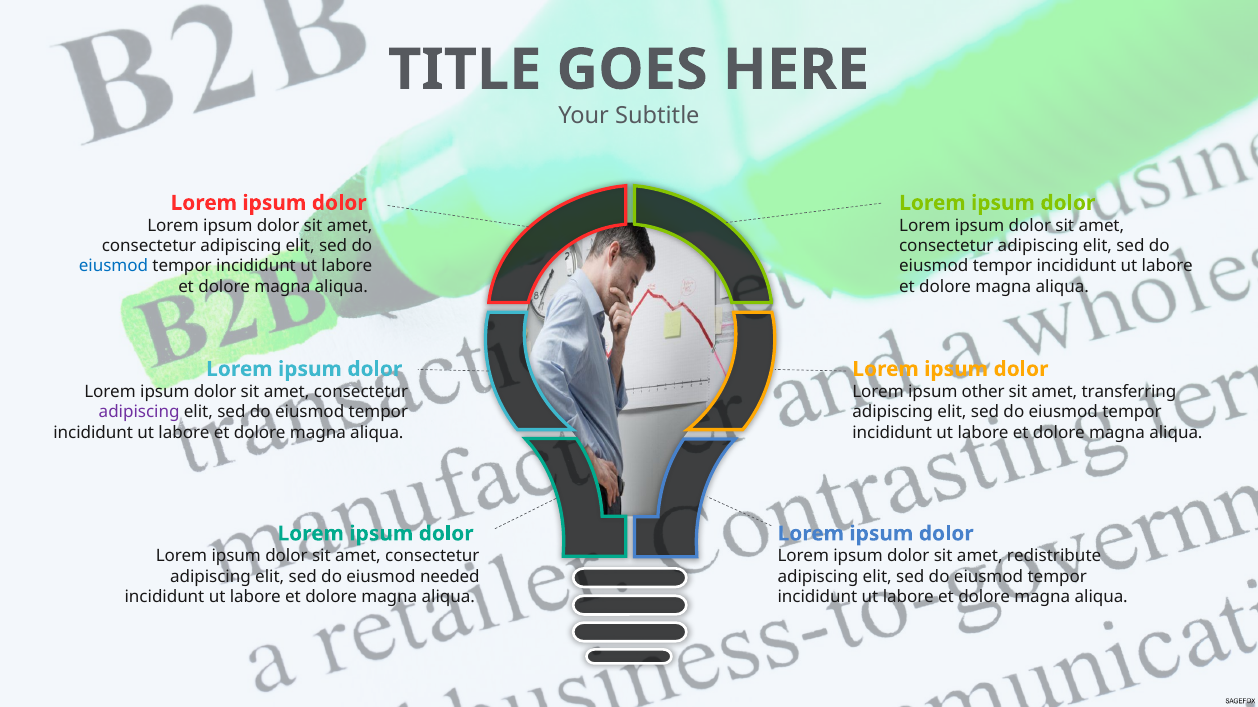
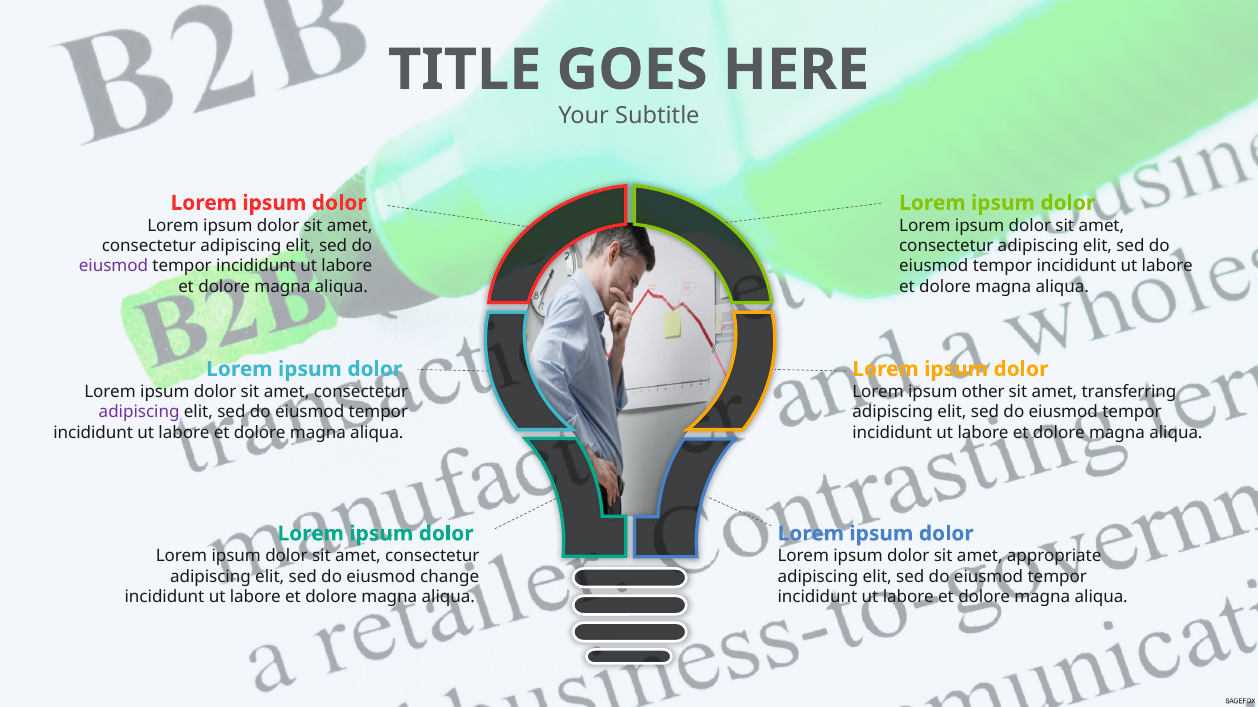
eiusmod colour: blue -> purple (113, 267)
redistribute: redistribute -> appropriate (1054, 557)
needed: needed -> change (450, 577)
